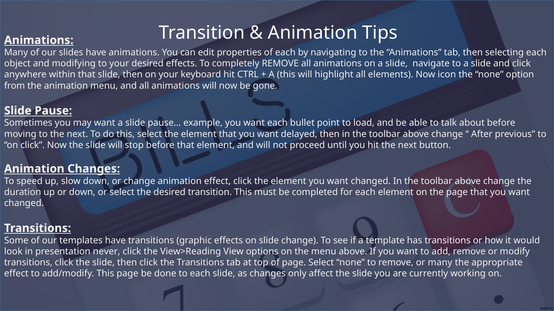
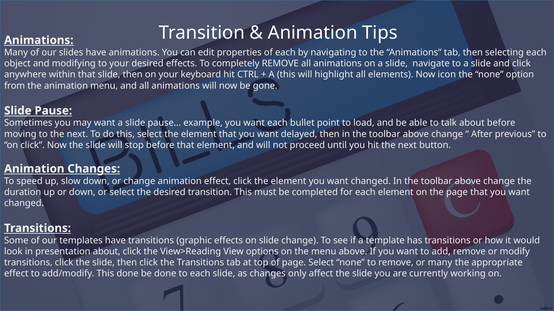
presentation never: never -> about (107, 252)
This page: page -> done (128, 274)
